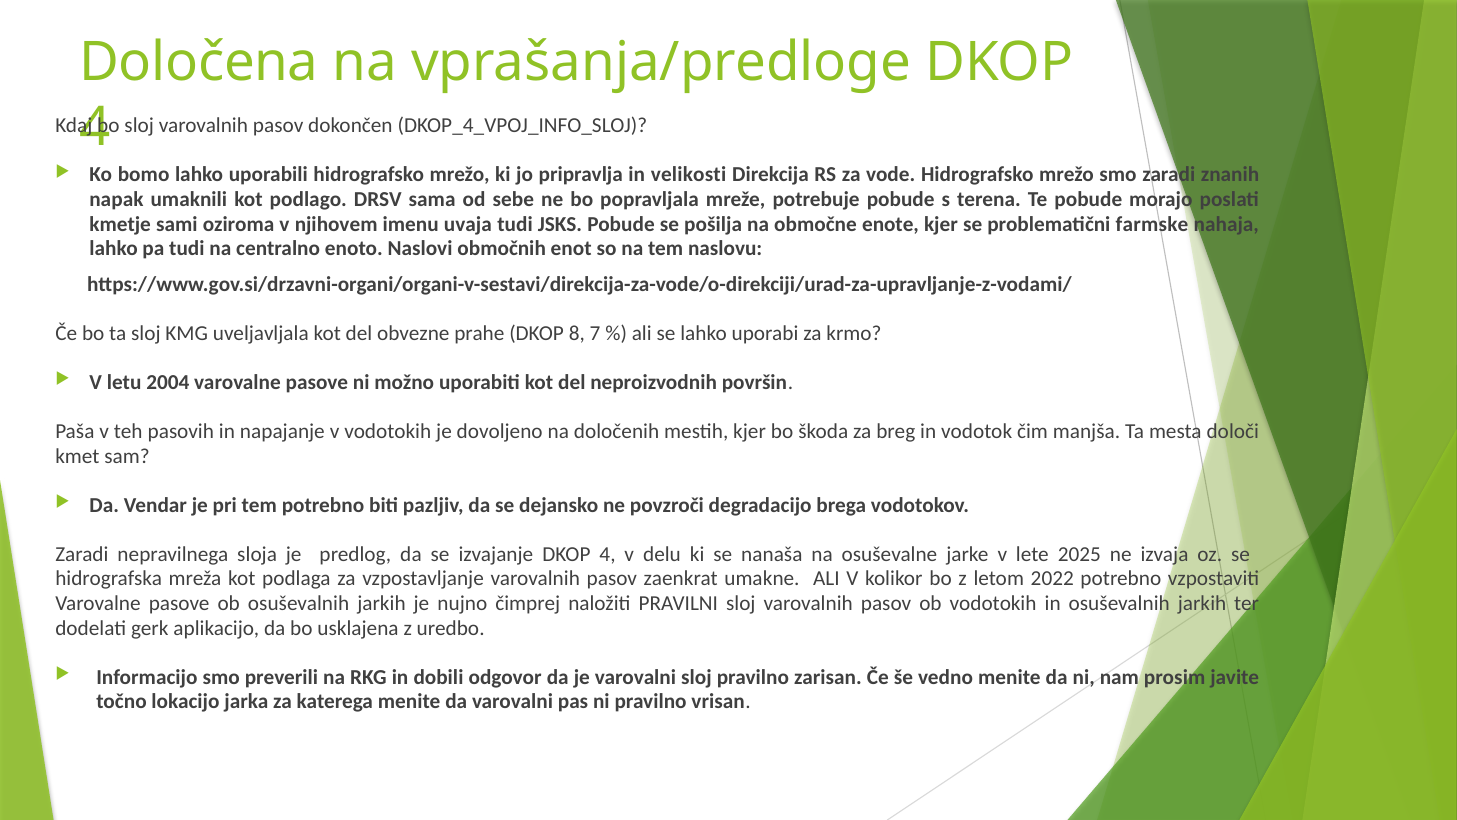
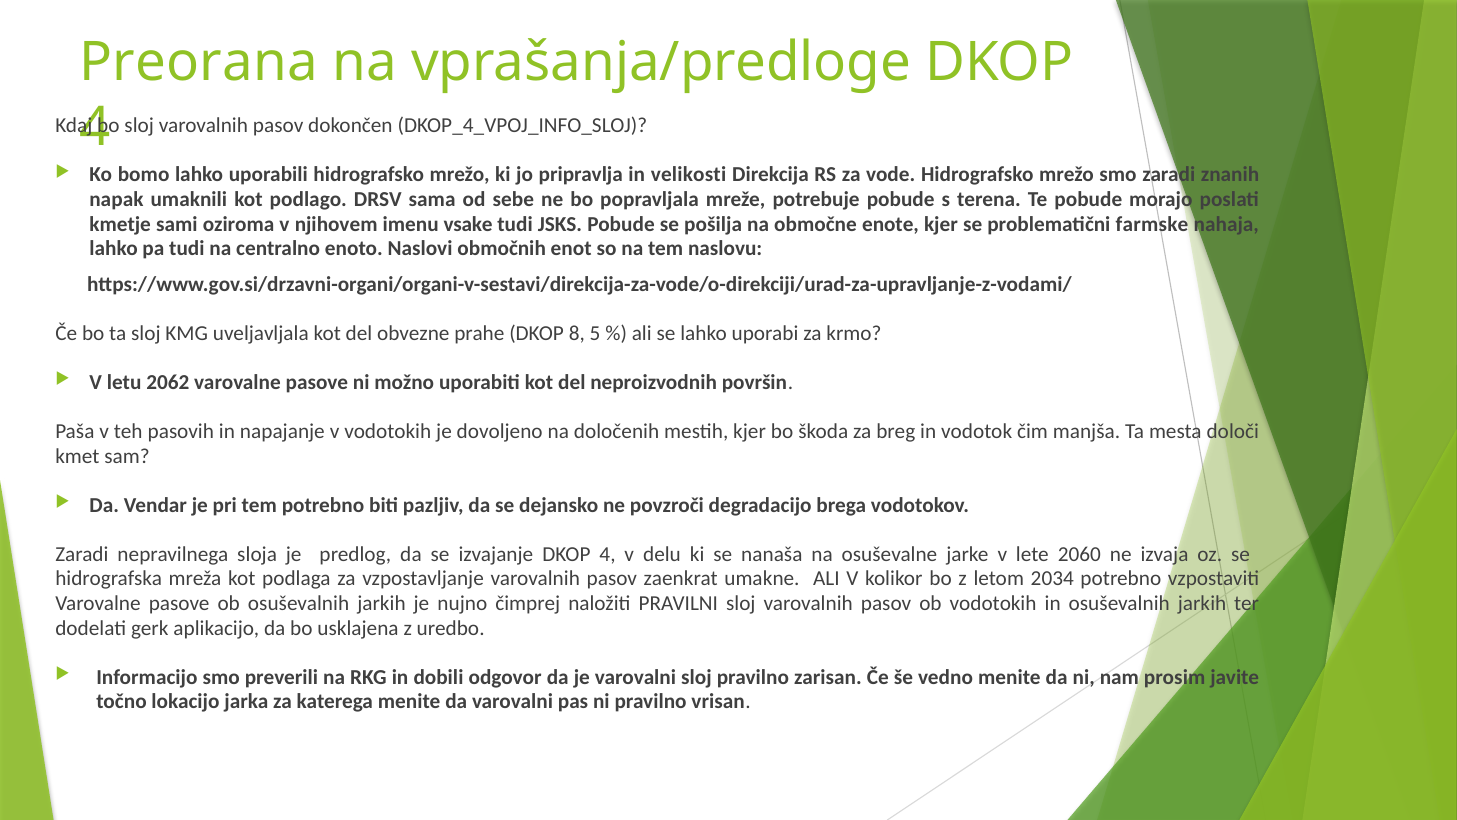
Določena: Določena -> Preorana (199, 62)
uvaja: uvaja -> vsake (468, 224)
7: 7 -> 5 (595, 333)
2004: 2004 -> 2062 (168, 382)
2025: 2025 -> 2060 (1079, 554)
2022: 2022 -> 2034 (1052, 579)
